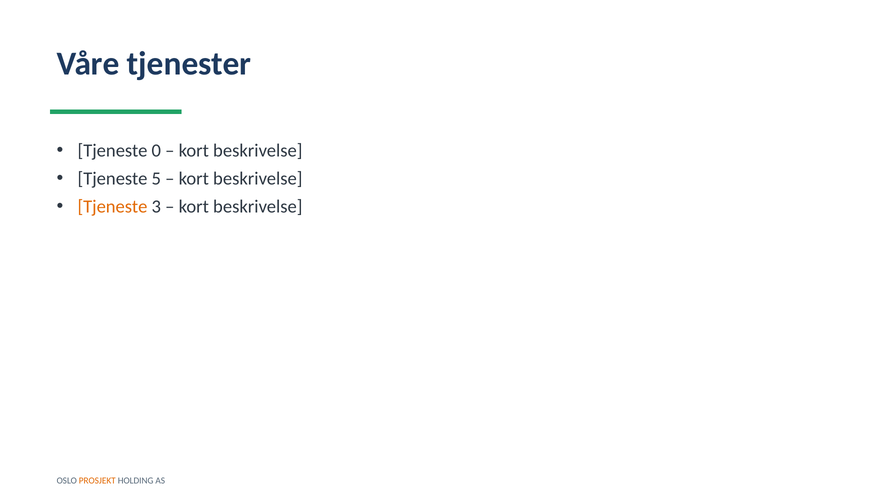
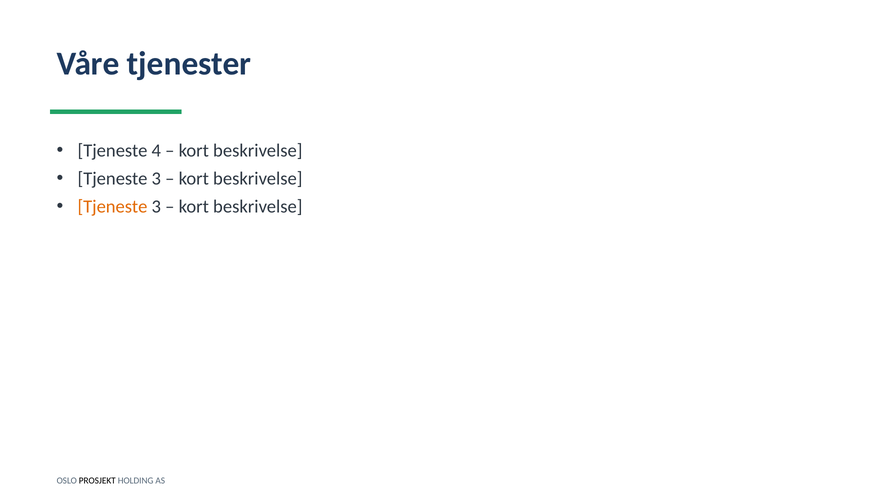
0: 0 -> 4 (156, 151)
5: 5 -> 3 (156, 179)
PROSJEKT colour: orange -> black (97, 481)
